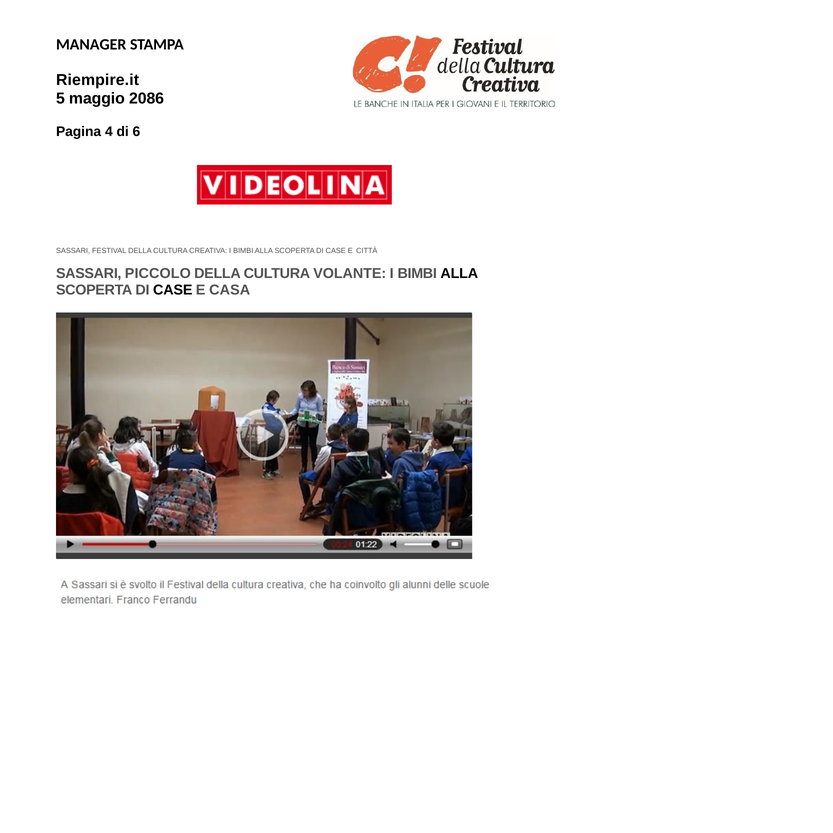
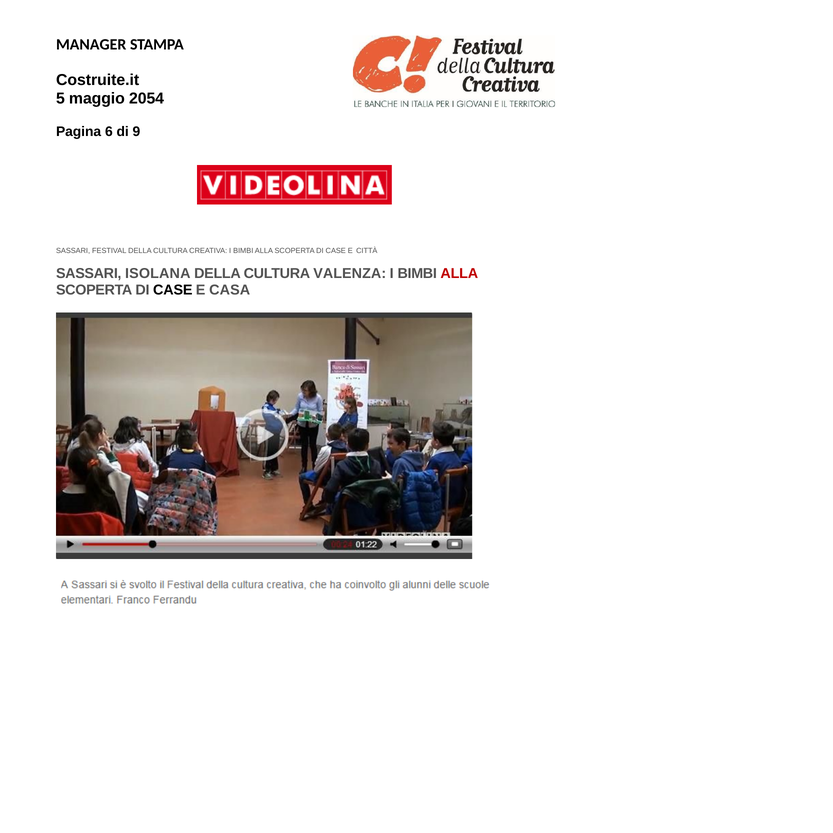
Riempire.it: Riempire.it -> Costruite.it (98, 80)
2086: 2086 -> 2054 (147, 98)
4: 4 -> 6 (109, 132)
6: 6 -> 9 (136, 132)
PICCOLO: PICCOLO -> ISOLANA (158, 274)
VOLANTE: VOLANTE -> VALENZA (350, 274)
ALLA colour: black -> red (459, 274)
